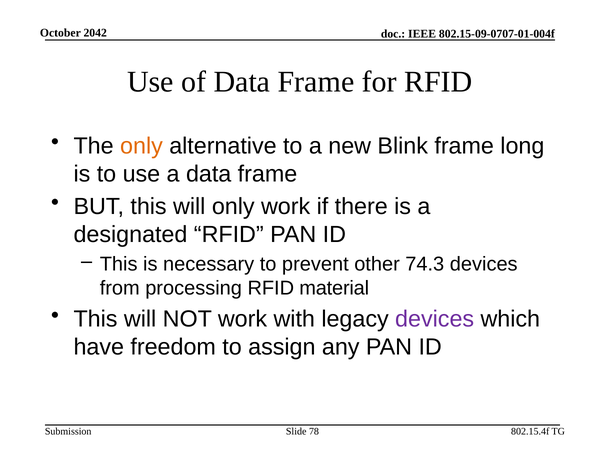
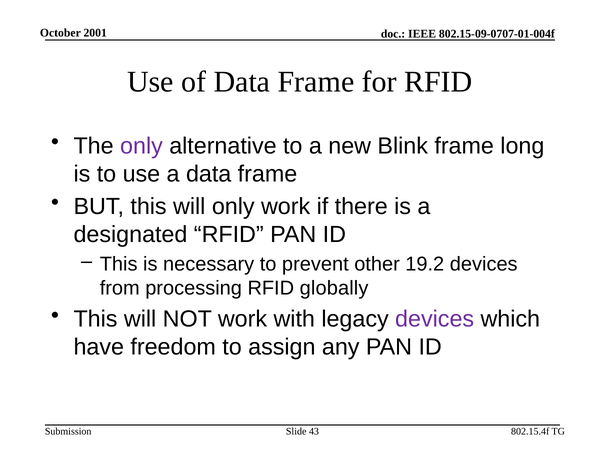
2042: 2042 -> 2001 (95, 33)
only colour: orange -> purple (141, 146)
74.3: 74.3 -> 19.2 (425, 264)
material: material -> globally (334, 288)
78: 78 -> 43 (314, 432)
